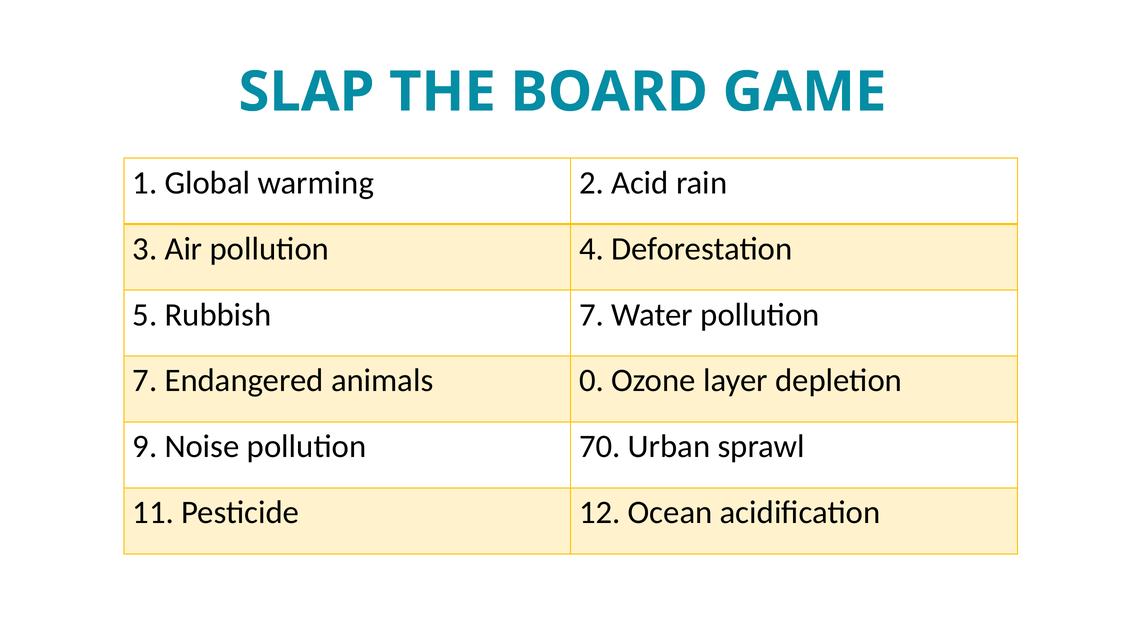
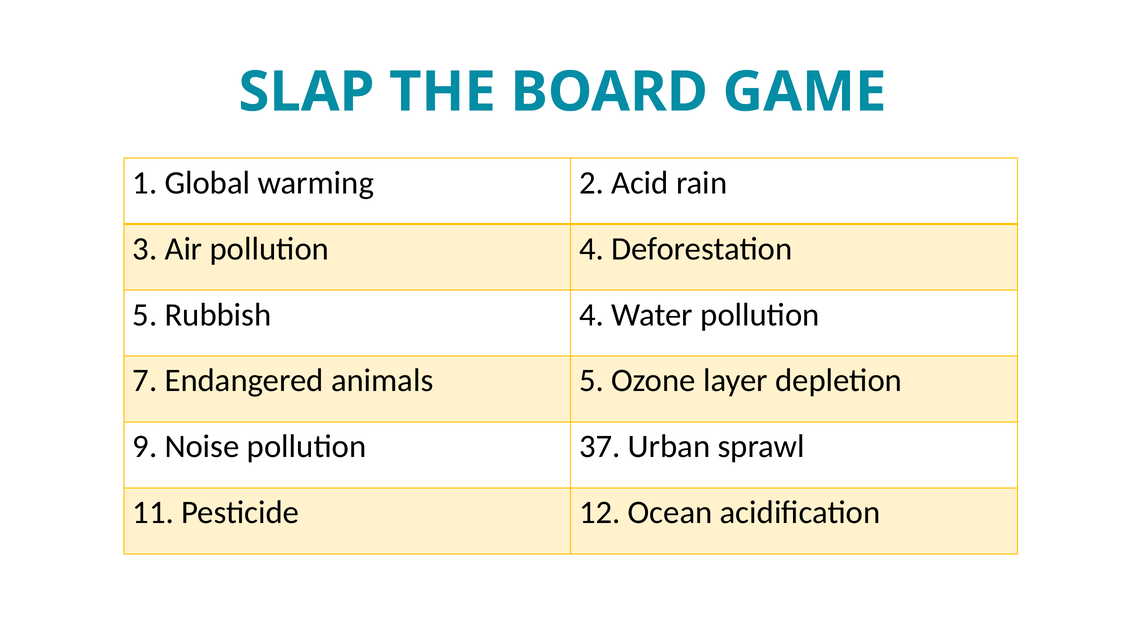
Rubbish 7: 7 -> 4 (592, 315)
animals 0: 0 -> 5 (592, 381)
70: 70 -> 37 (600, 447)
